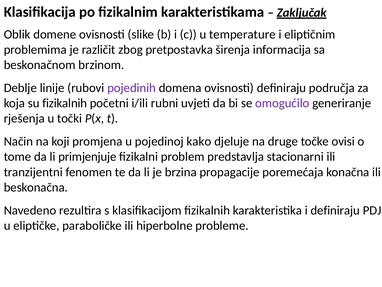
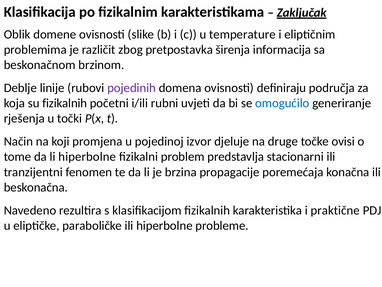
omogućilo colour: purple -> blue (282, 103)
kako: kako -> izvor (199, 141)
li primjenjuje: primjenjuje -> hiperbolne (87, 157)
i definiraju: definiraju -> praktične (335, 210)
